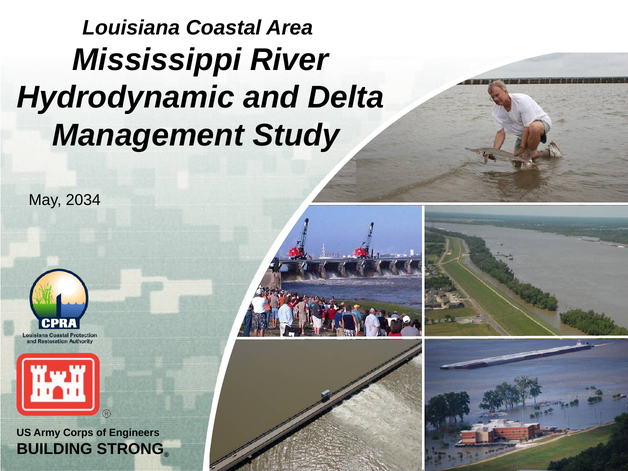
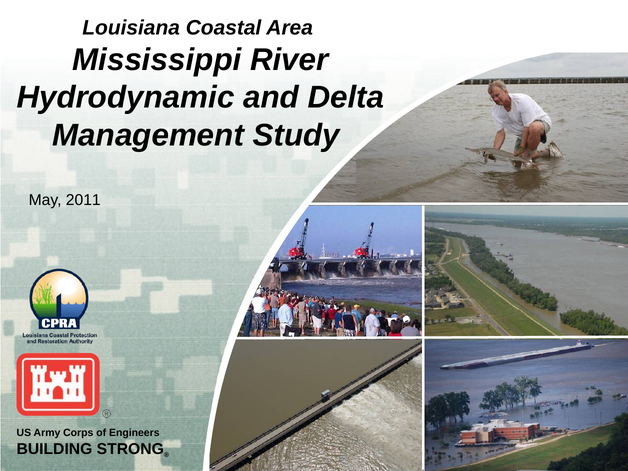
2034: 2034 -> 2011 (83, 200)
